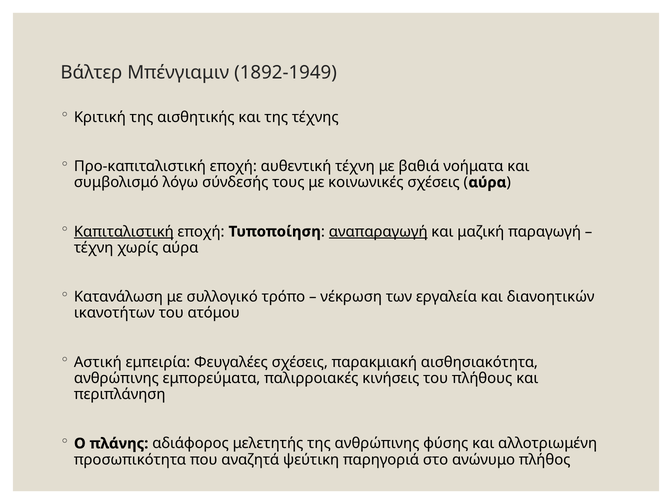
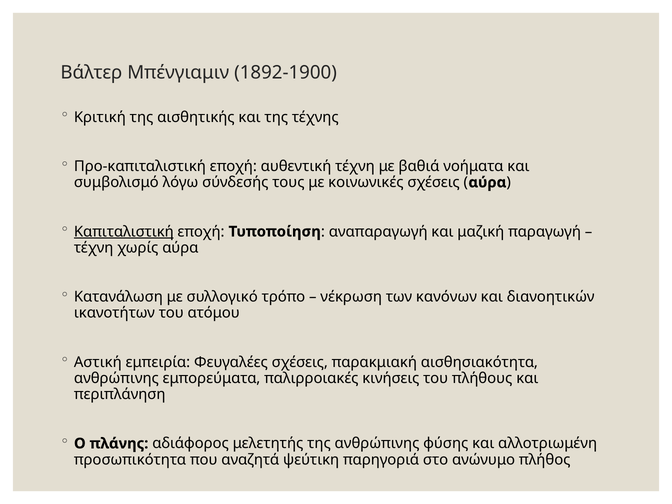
1892-1949: 1892-1949 -> 1892-1900 (286, 73)
αναπαραγωγή underline: present -> none (378, 232)
εργαλεία: εργαλεία -> κανόνων (446, 297)
